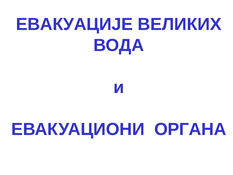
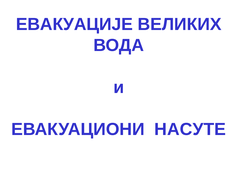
ОРГАНА: ОРГАНА -> НАСУТЕ (190, 129)
